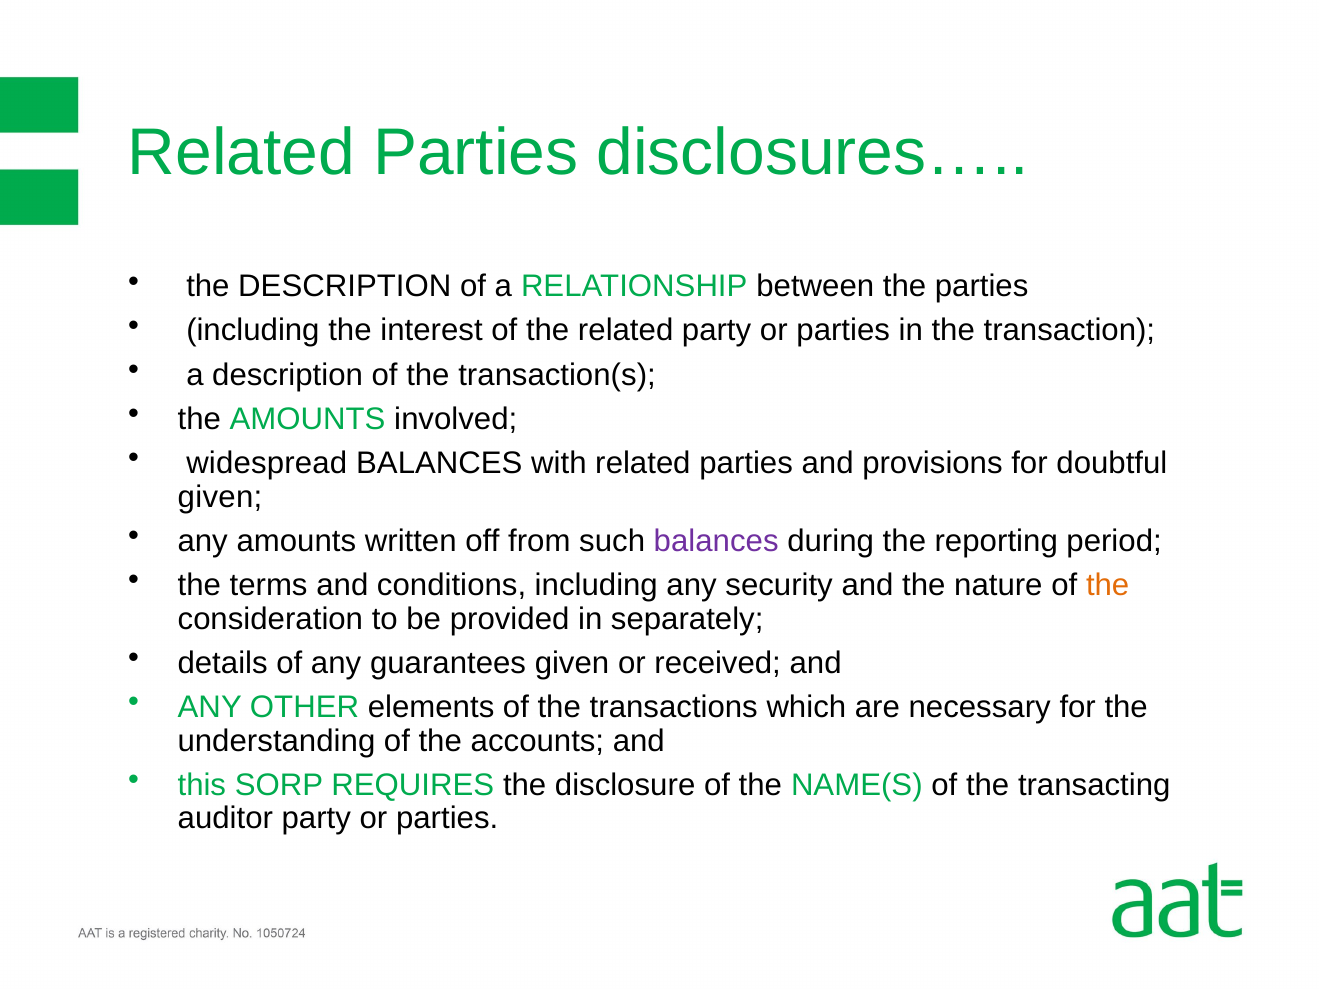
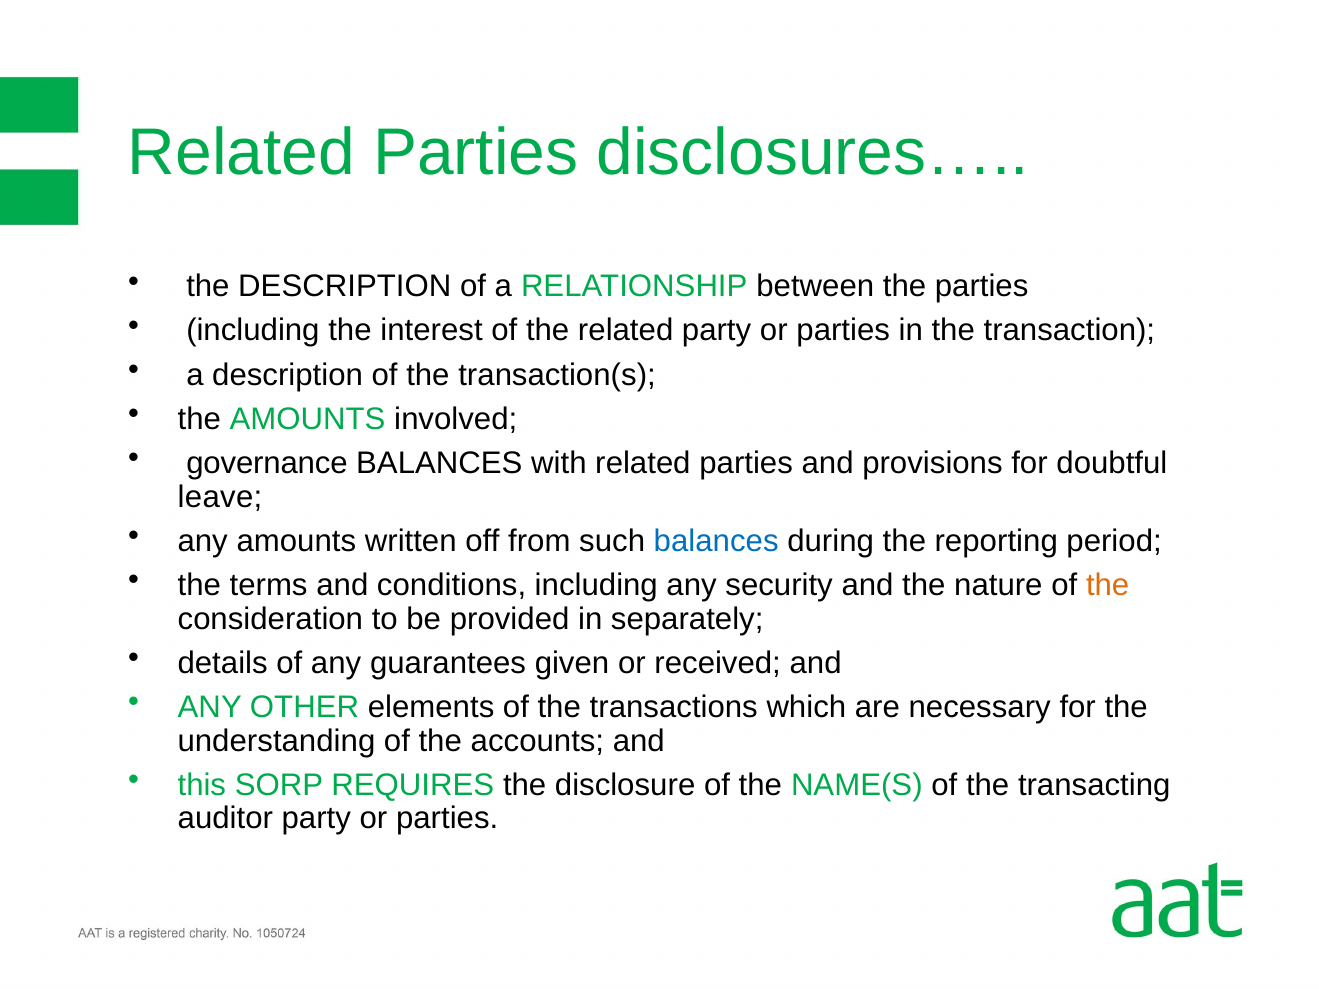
widespread: widespread -> governance (267, 463)
given: given -> leave (220, 497)
balances colour: purple -> blue (716, 541)
